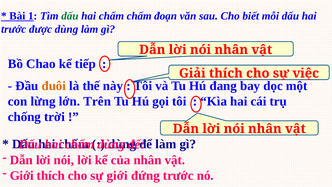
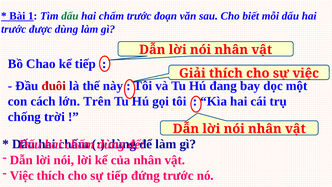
chấm chấm: chấm -> trước (139, 16)
đuôi colour: orange -> red (54, 86)
lừng: lừng -> cách (43, 101)
Giới: Giới -> Việc (22, 175)
sự giới: giới -> tiếp (117, 175)
